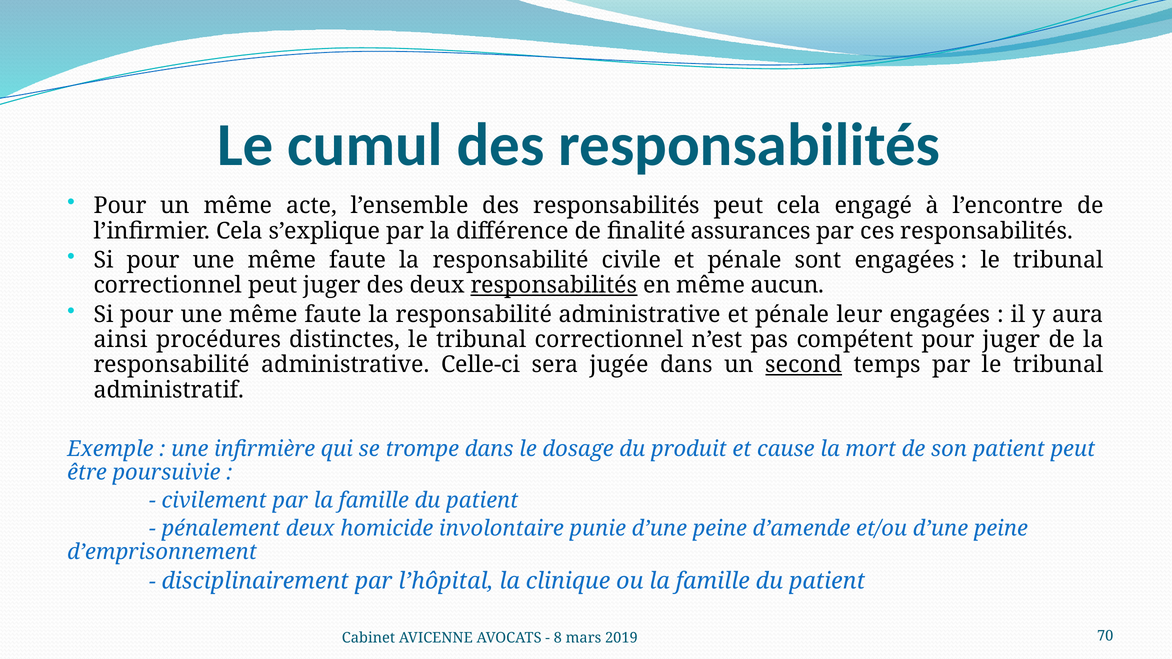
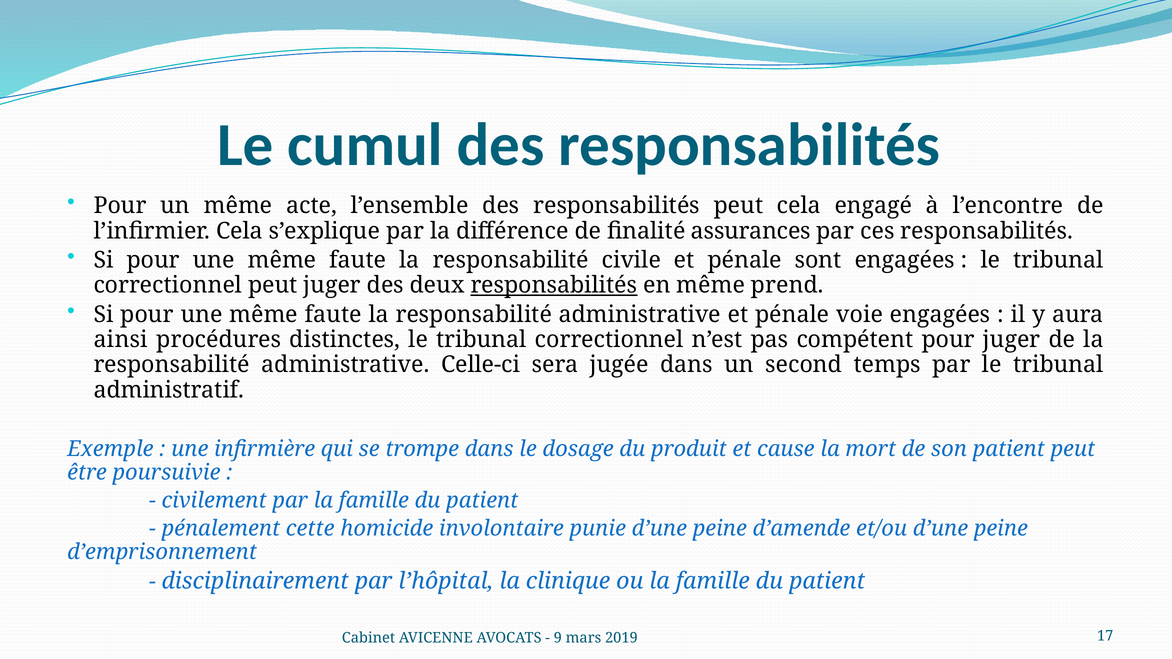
aucun: aucun -> prend (787, 285)
leur: leur -> voie (860, 315)
second underline: present -> none (804, 365)
pénalement deux: deux -> cette (310, 528)
8: 8 -> 9 (558, 638)
70: 70 -> 17 (1105, 636)
